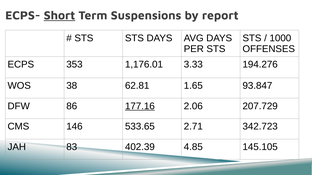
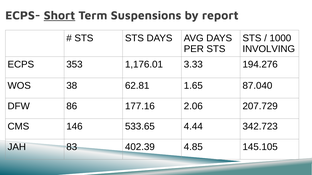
OFFENSES: OFFENSES -> INVOLVING (269, 49)
93.847: 93.847 -> 87.040 (257, 86)
177.16 underline: present -> none (140, 106)
2.71: 2.71 -> 4.44 (193, 127)
